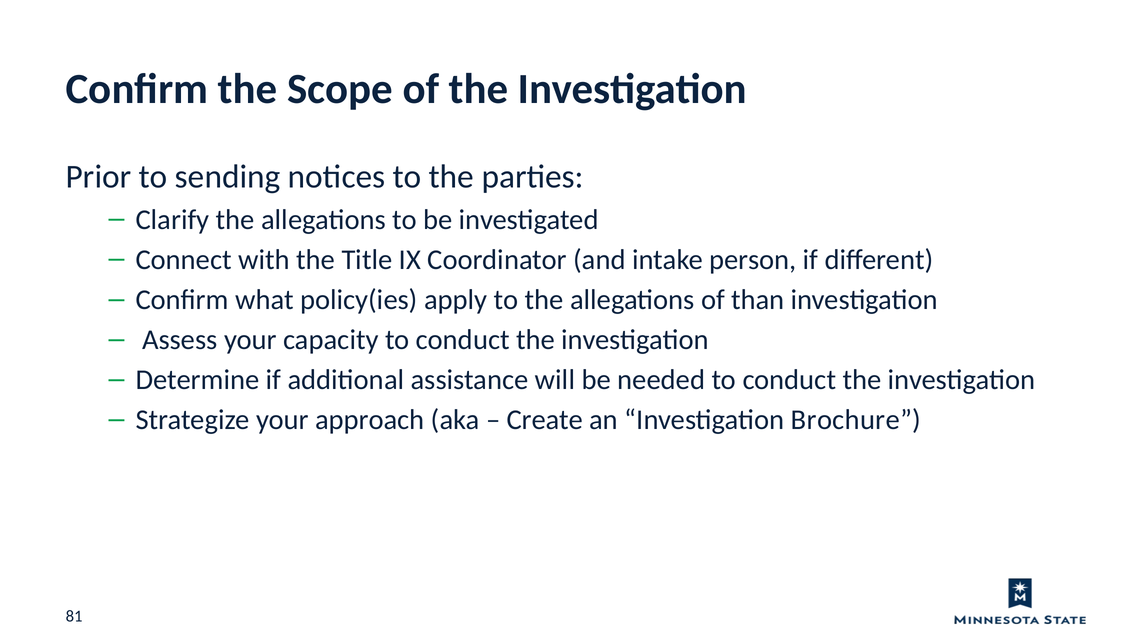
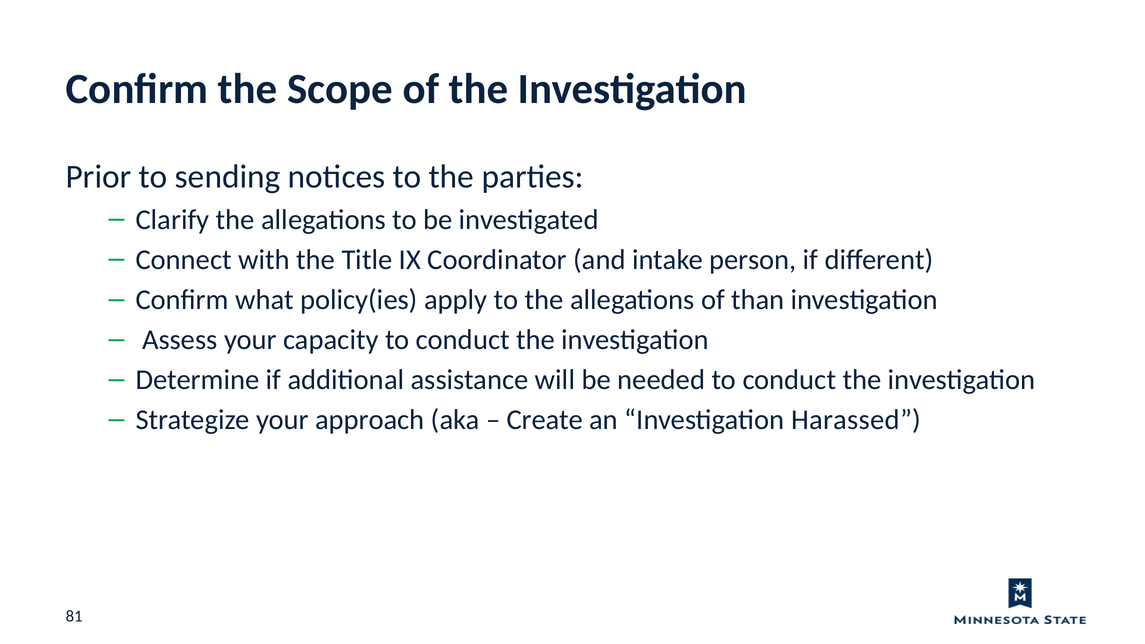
Brochure: Brochure -> Harassed (856, 420)
